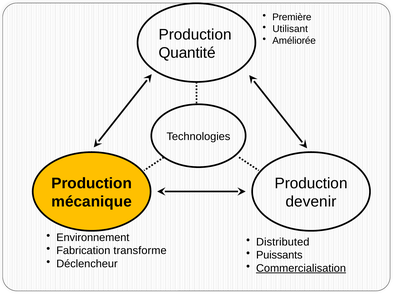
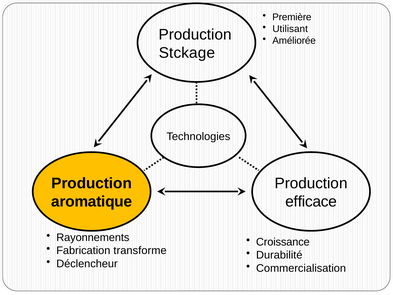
Quantité: Quantité -> Stckage (187, 53)
mécanique: mécanique -> aromatique (92, 202)
devenir: devenir -> efficace (311, 202)
Environnement: Environnement -> Rayonnements (93, 237)
Distributed: Distributed -> Croissance (283, 242)
Puissants: Puissants -> Durabilité (279, 255)
Commercialisation underline: present -> none (301, 268)
